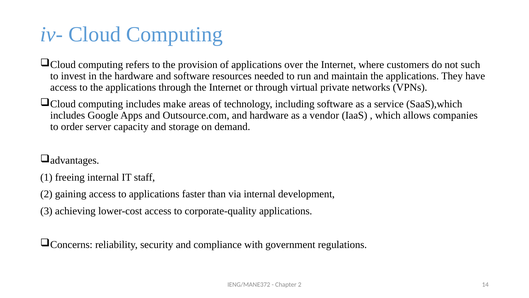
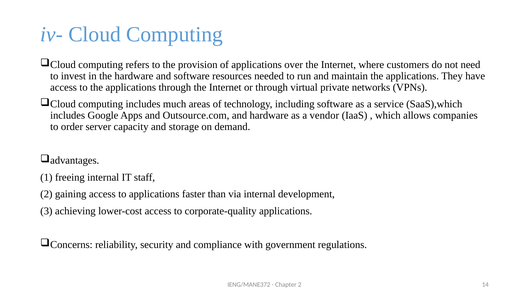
such: such -> need (470, 65)
make: make -> much (175, 104)
